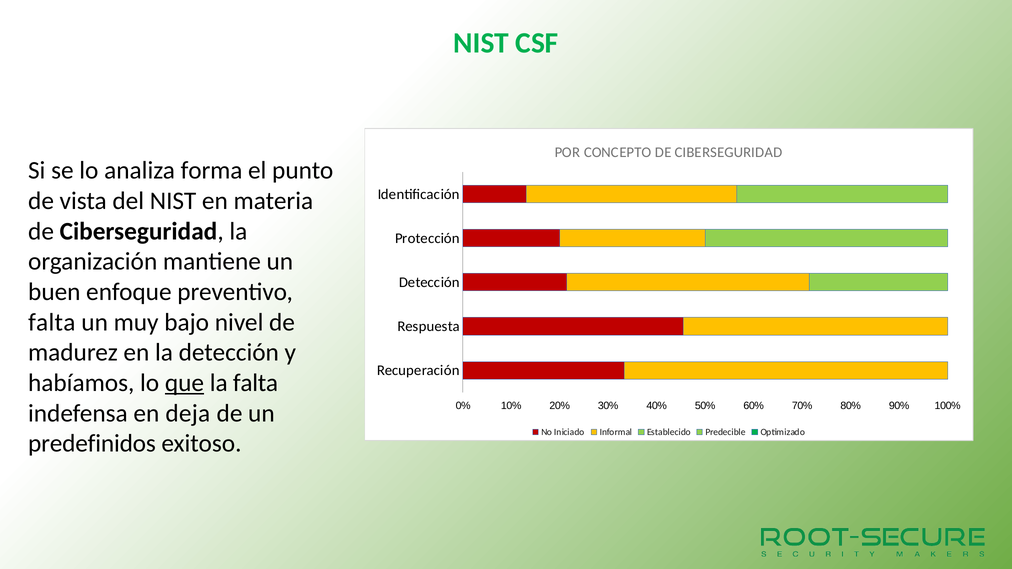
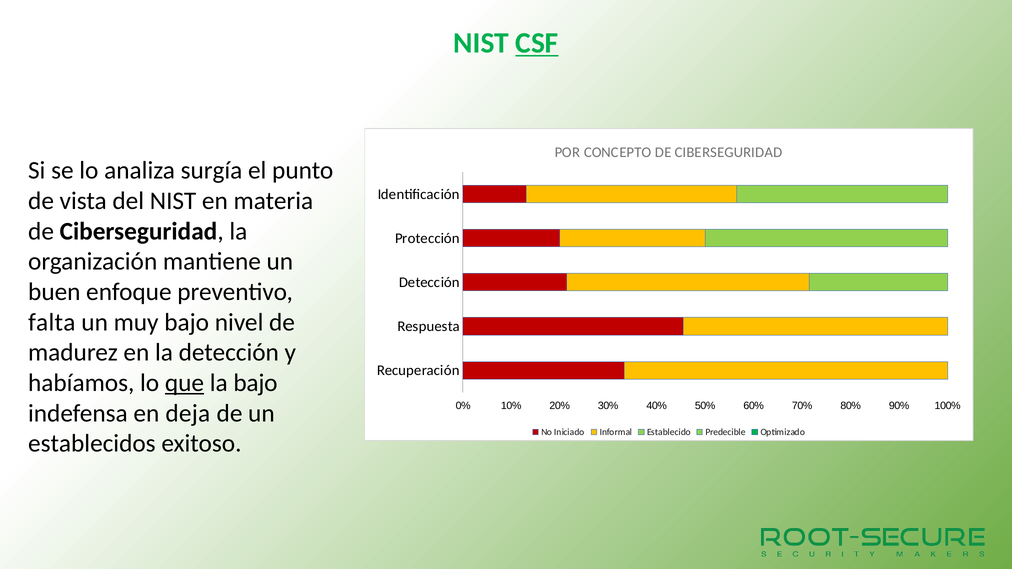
CSF underline: none -> present (537, 43)
forma: forma -> surgía (212, 171)
la falta: falta -> bajo (255, 383)
predefinidos: predefinidos -> establecidos (92, 444)
